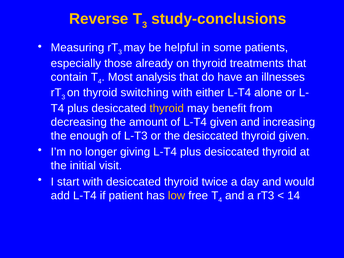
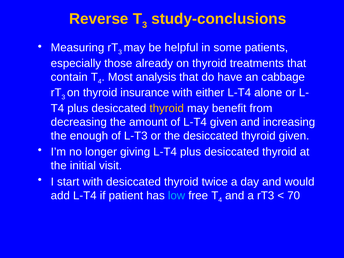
illnesses: illnesses -> cabbage (283, 77)
switching: switching -> insurance (145, 93)
low colour: yellow -> light blue (177, 195)
14: 14 -> 70 (294, 195)
